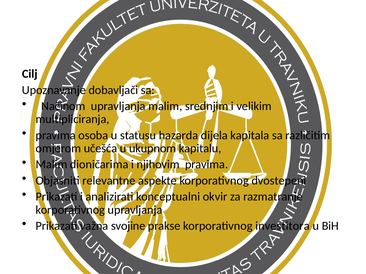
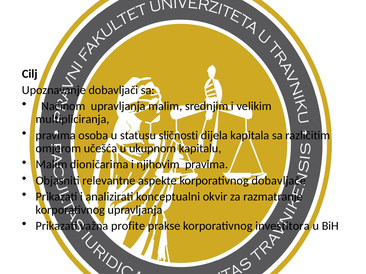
hazarda: hazarda -> sličnosti (179, 136)
dvostepeni: dvostepeni -> dobavljače (279, 181)
svojine: svojine -> profite (128, 226)
